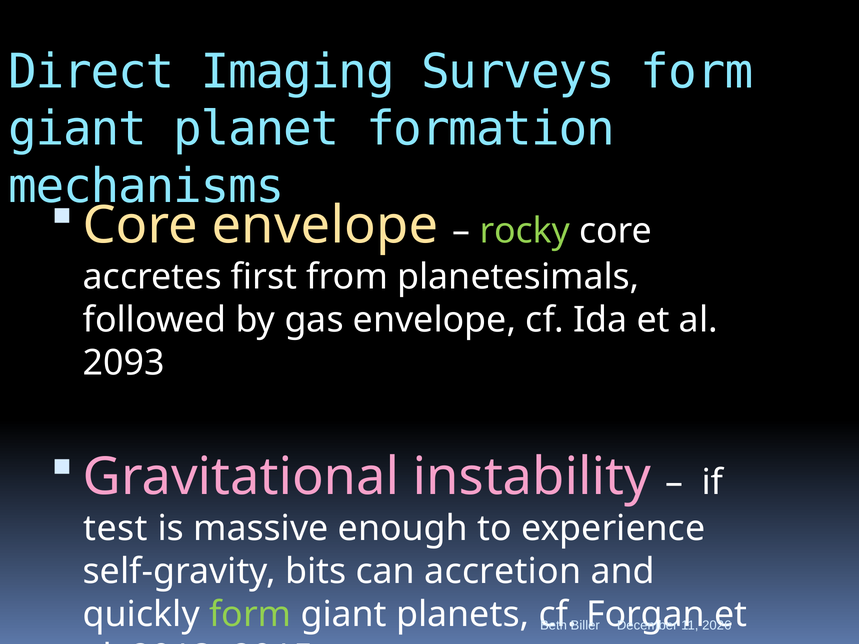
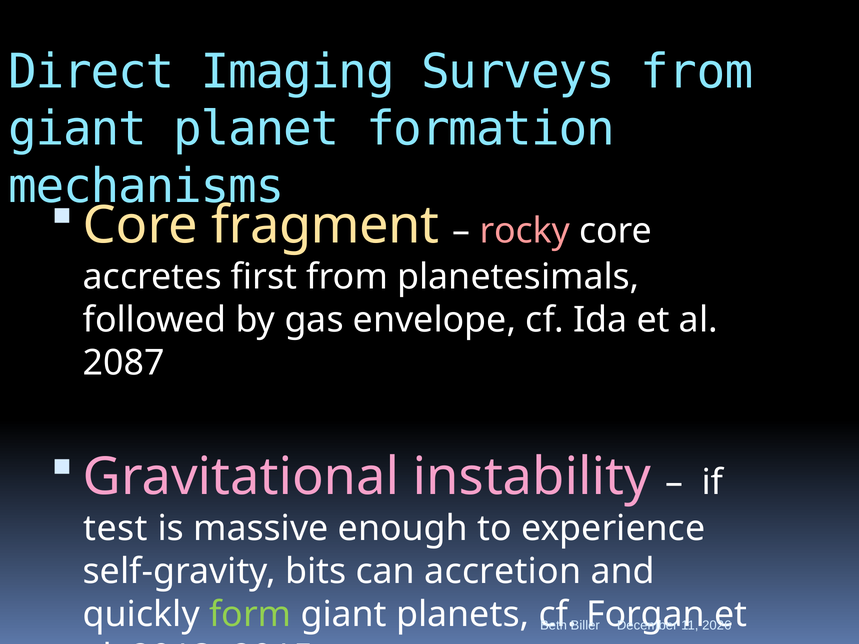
Surveys form: form -> from (697, 72)
Core envelope: envelope -> fragment (325, 225)
rocky colour: light green -> pink (525, 231)
2093: 2093 -> 2087 (124, 363)
